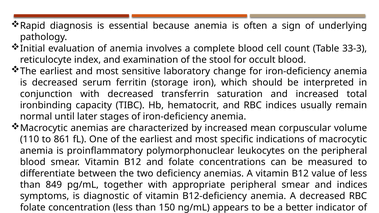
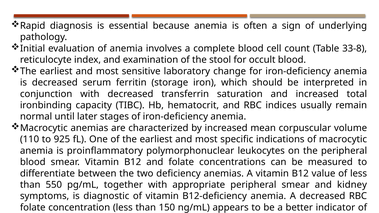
33-3: 33-3 -> 33-8 (355, 48)
861: 861 -> 925 (62, 139)
849: 849 -> 550 (54, 185)
and indices: indices -> kidney (352, 185)
